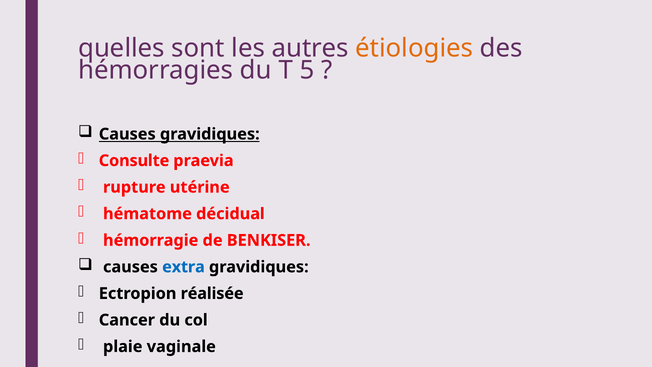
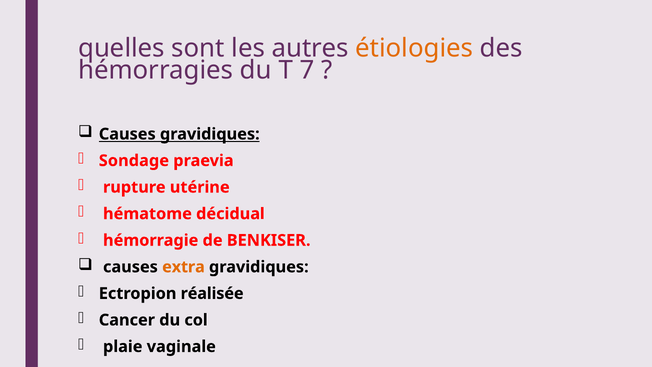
5: 5 -> 7 (307, 70)
Consulte: Consulte -> Sondage (134, 161)
extra colour: blue -> orange (183, 267)
